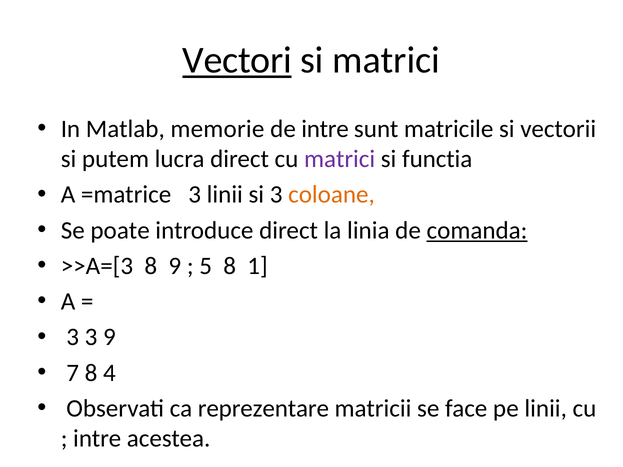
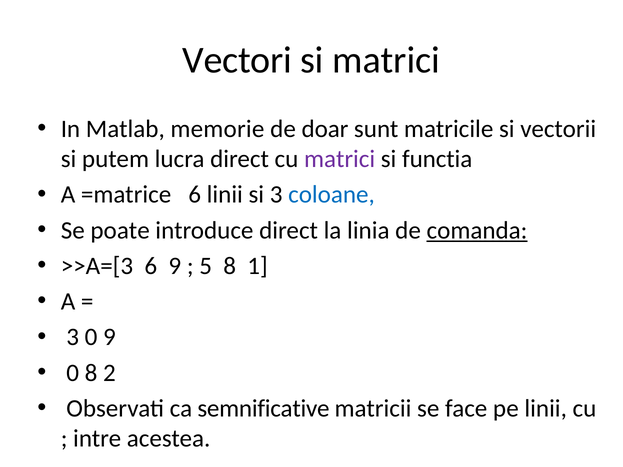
Vectori underline: present -> none (237, 60)
de intre: intre -> doar (325, 129)
=matrice 3: 3 -> 6 (195, 195)
coloane colour: orange -> blue (332, 195)
>>A=[3 8: 8 -> 6 (151, 266)
3 3: 3 -> 0 (91, 337)
7: 7 -> 0 (73, 373)
4: 4 -> 2 (109, 373)
reprezentare: reprezentare -> semnificative (263, 409)
